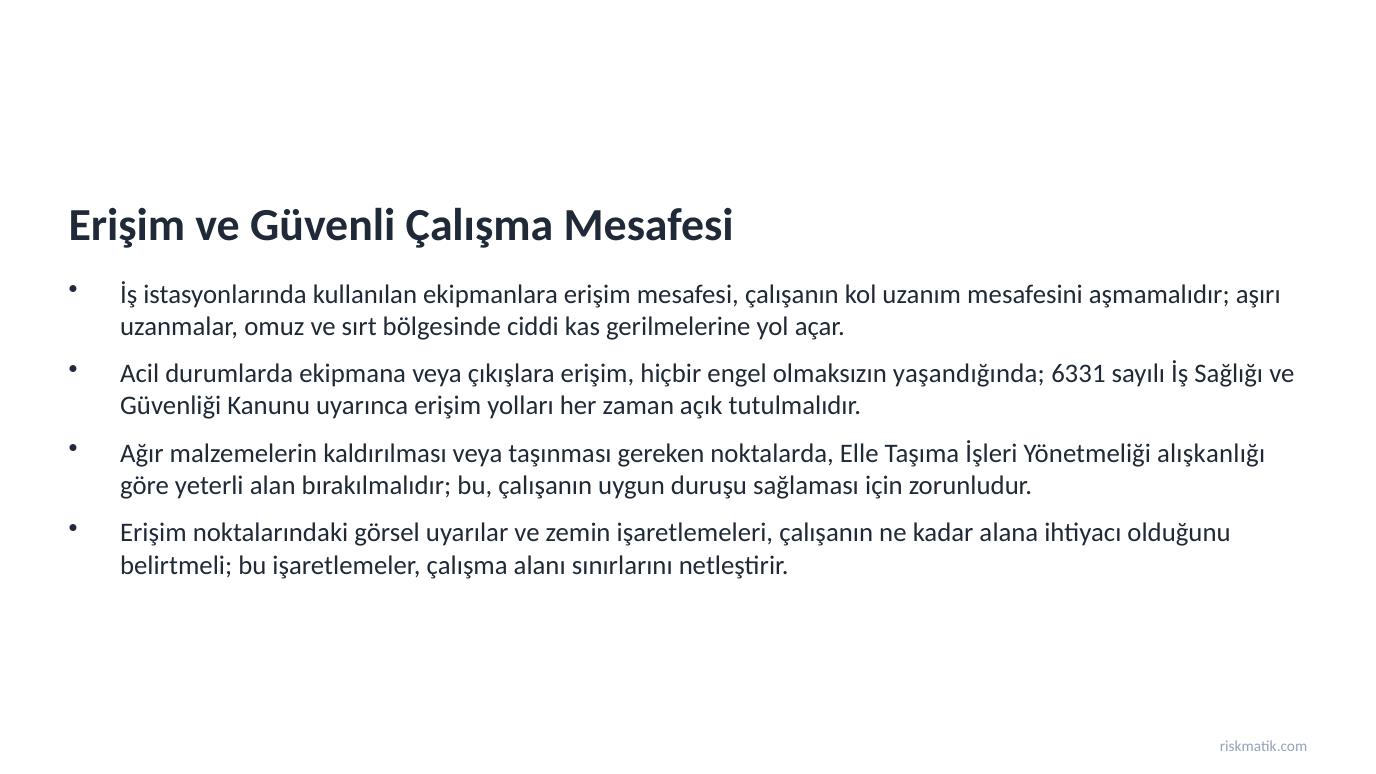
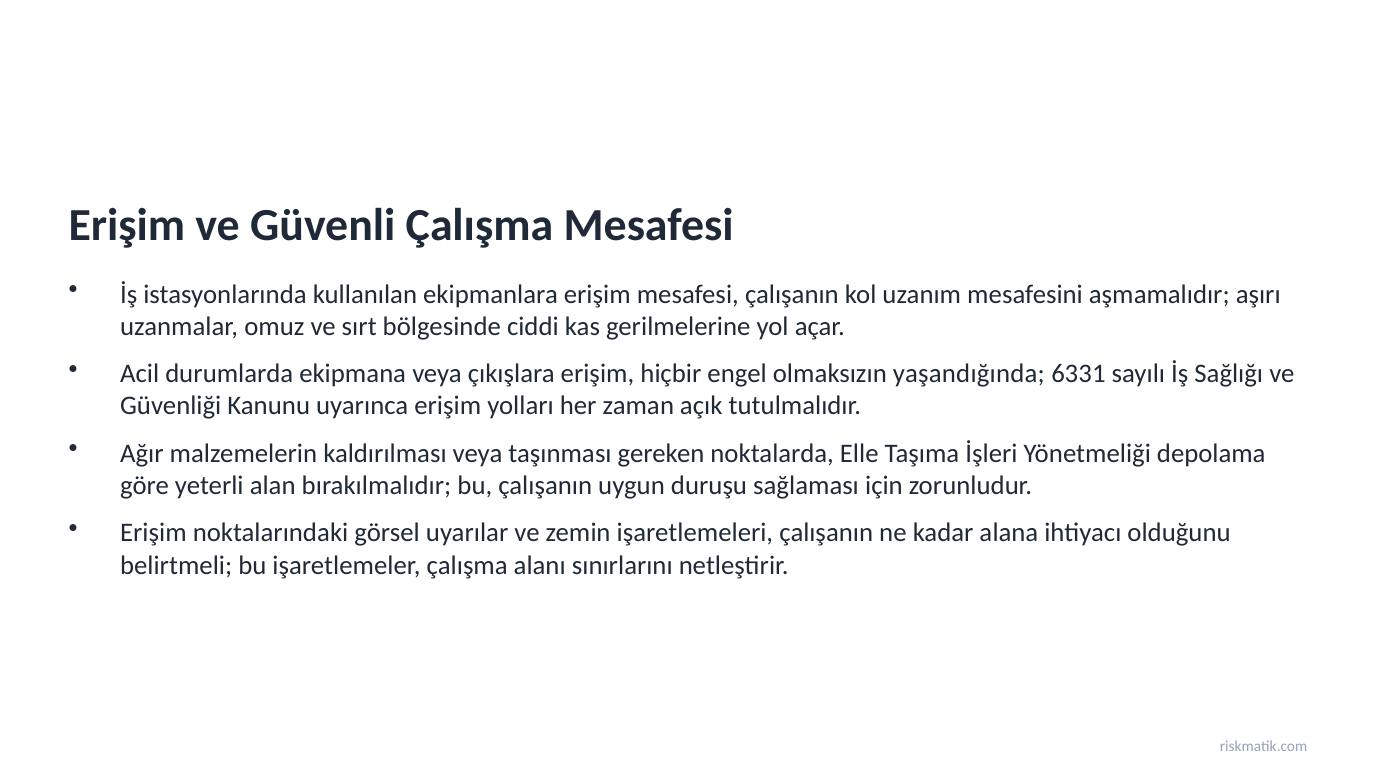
alışkanlığı: alışkanlığı -> depolama (1211, 453)
